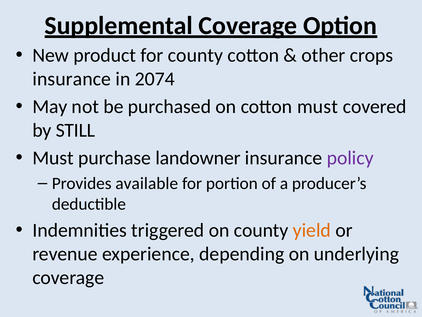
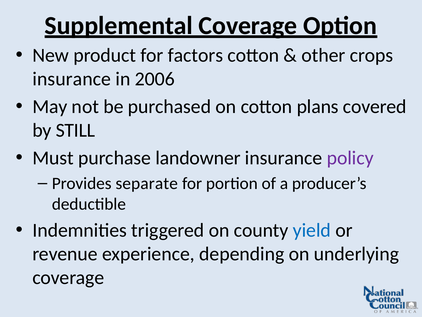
for county: county -> factors (196, 55)
2074: 2074 -> 2006 (155, 79)
cotton must: must -> plans (318, 107)
available: available -> separate (147, 183)
yield colour: orange -> blue (312, 230)
